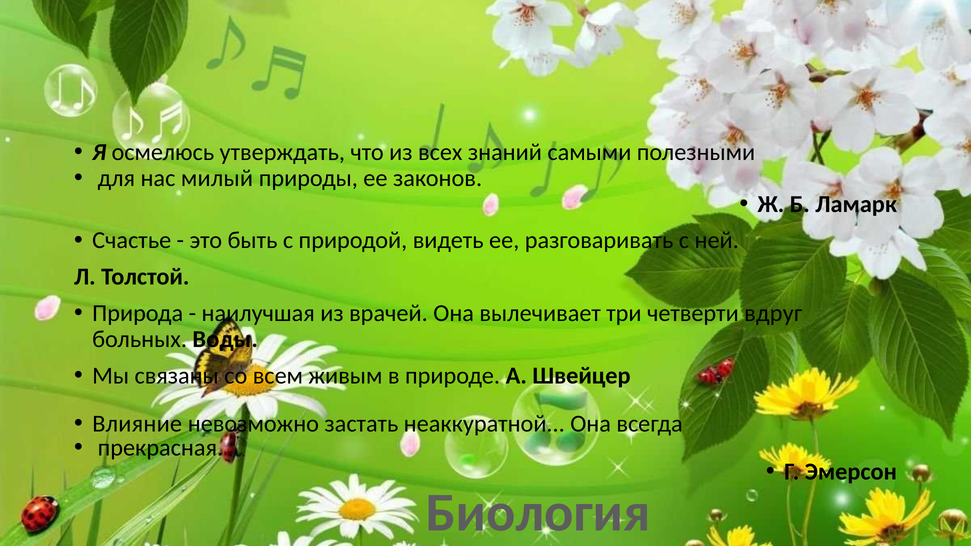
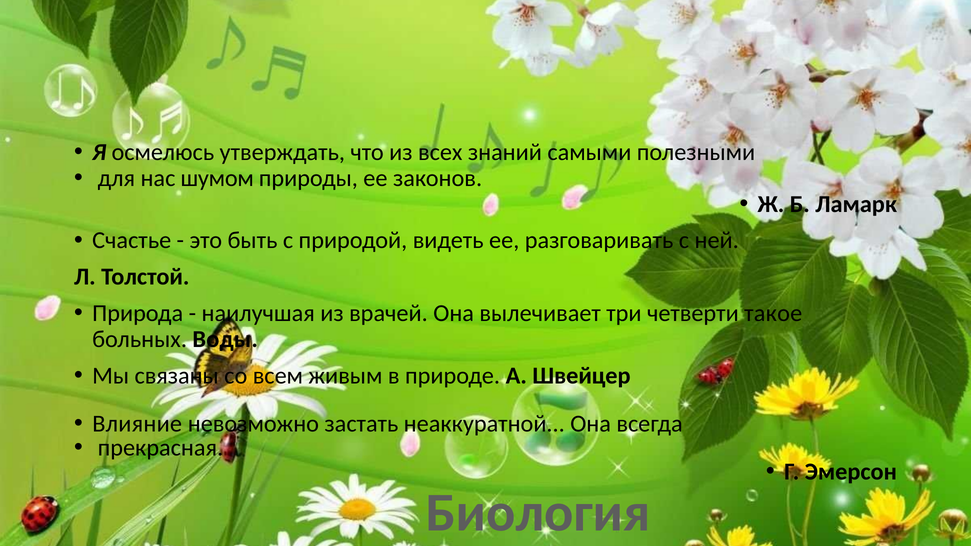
милый: милый -> шумом (217, 178)
вдруг: вдруг -> такое (773, 313)
